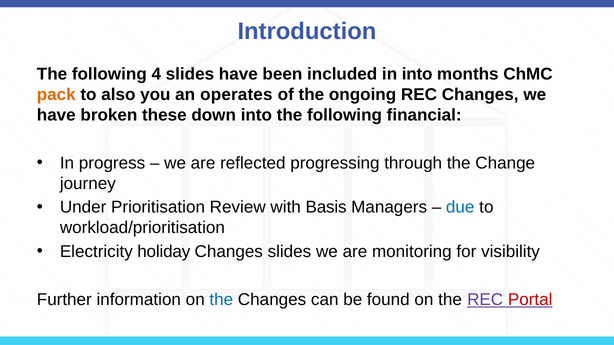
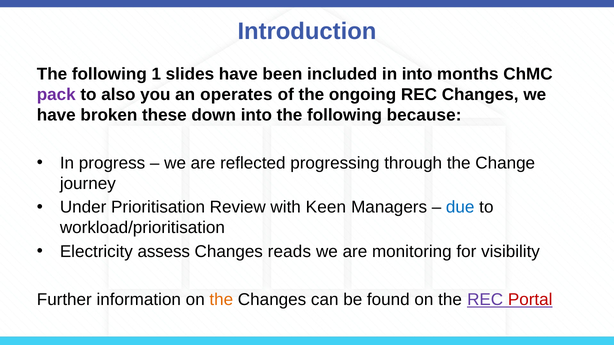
4: 4 -> 1 (156, 74)
pack colour: orange -> purple (56, 95)
financial: financial -> because (424, 115)
Basis: Basis -> Keen (326, 208)
holiday: holiday -> assess (164, 252)
Changes slides: slides -> reads (289, 252)
the colour: blue -> orange (221, 300)
